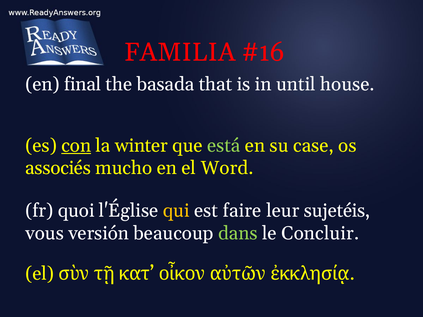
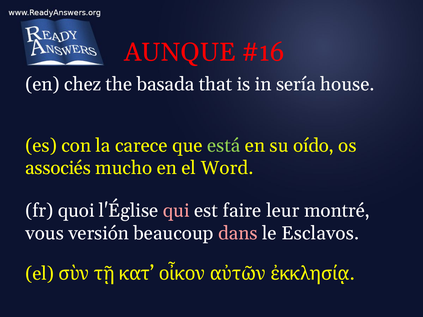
FAMILIA: FAMILIA -> AUNQUE (180, 52)
final: final -> chez (83, 84)
until: until -> sería (296, 84)
con underline: present -> none (76, 146)
winter: winter -> carece (141, 146)
case: case -> oído (314, 146)
qui colour: yellow -> pink (176, 211)
sujetéis: sujetéis -> montré (337, 211)
dans colour: light green -> pink (238, 233)
Concluir: Concluir -> Esclavos (320, 233)
